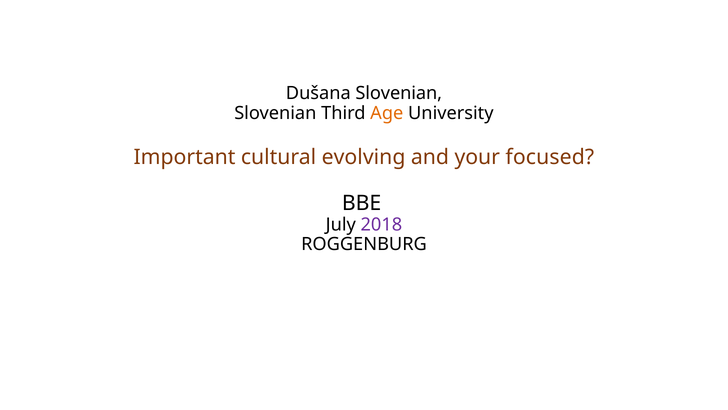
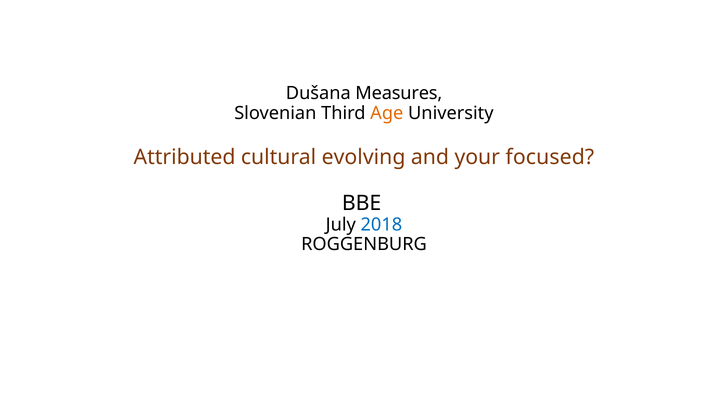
Dušana Slovenian: Slovenian -> Measures (399, 93)
Important: Important -> Attributed (185, 157)
2018 colour: purple -> blue (381, 224)
